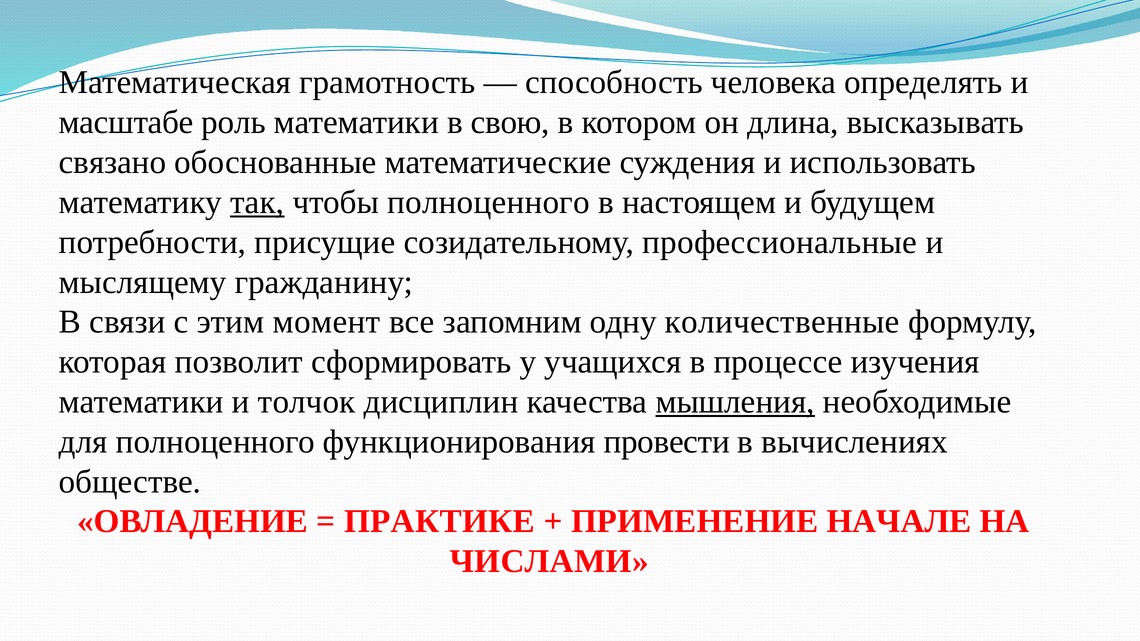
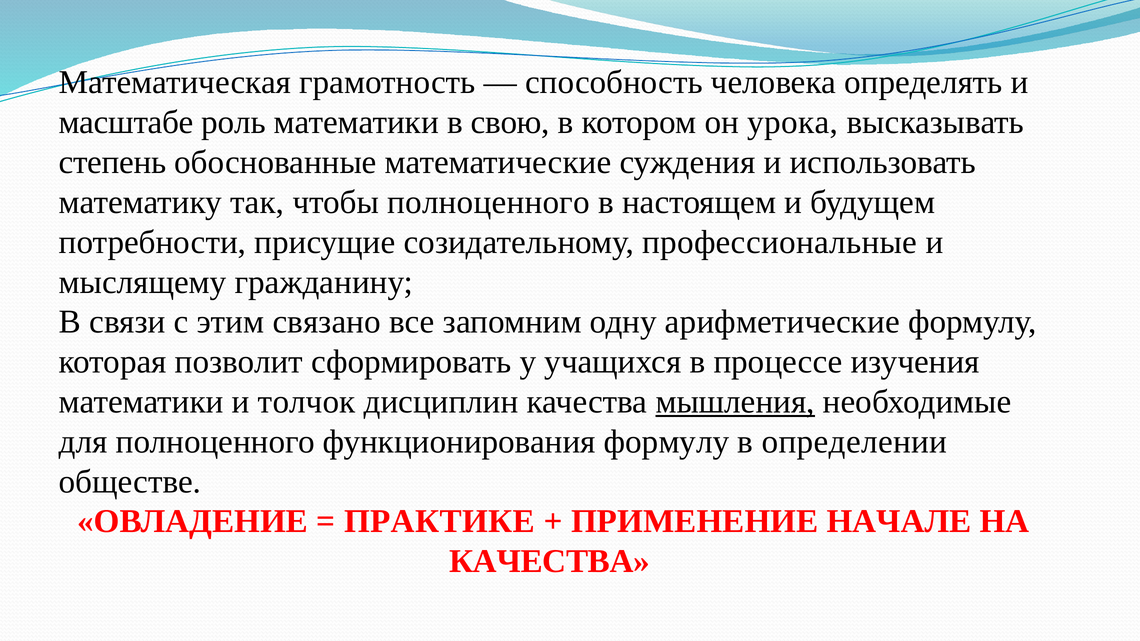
длина: длина -> урока (793, 122)
связано: связано -> степень (113, 162)
так underline: present -> none (257, 202)
момент: момент -> связано (327, 322)
количественные: количественные -> арифметические (782, 322)
функционирования провести: провести -> формулу (667, 442)
вычислениях: вычислениях -> определении (854, 442)
ЧИСЛАМИ: ЧИСЛАМИ -> КАЧЕСТВА (550, 562)
